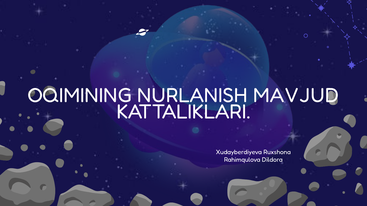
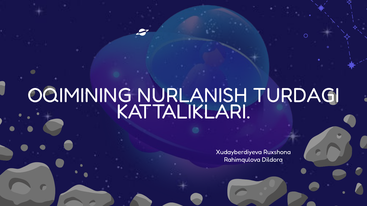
MAVJUD: MAVJUD -> TURDAGI (296, 95)
